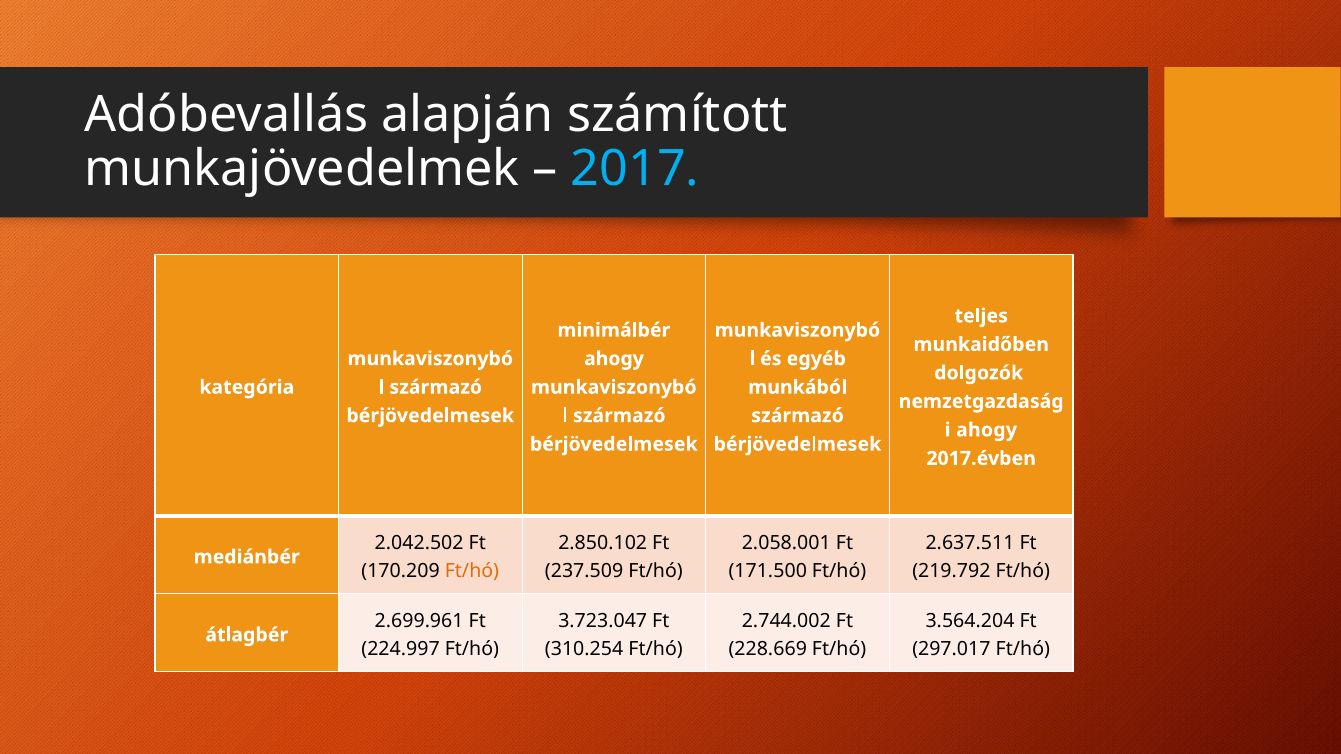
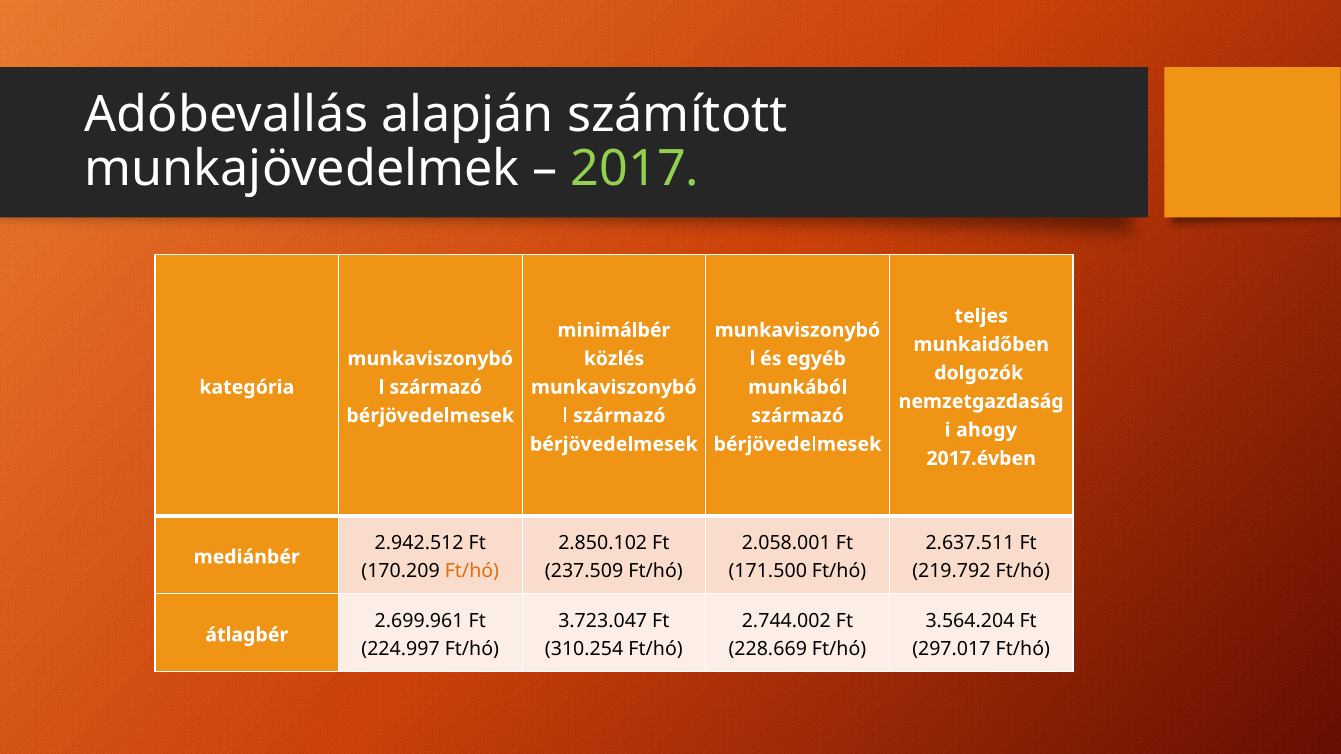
2017 colour: light blue -> light green (635, 169)
ahogy: ahogy -> közlés (614, 359)
2.042.502: 2.042.502 -> 2.942.512 (419, 543)
